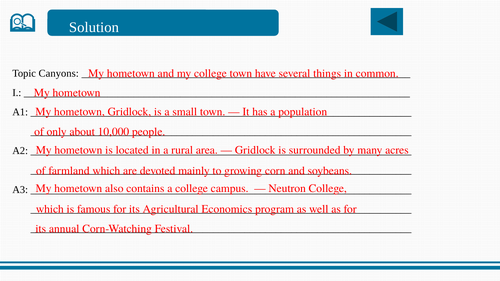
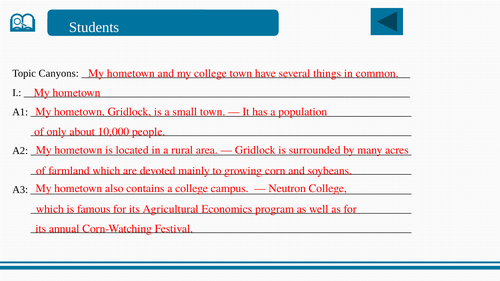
Solution: Solution -> Students (94, 27)
